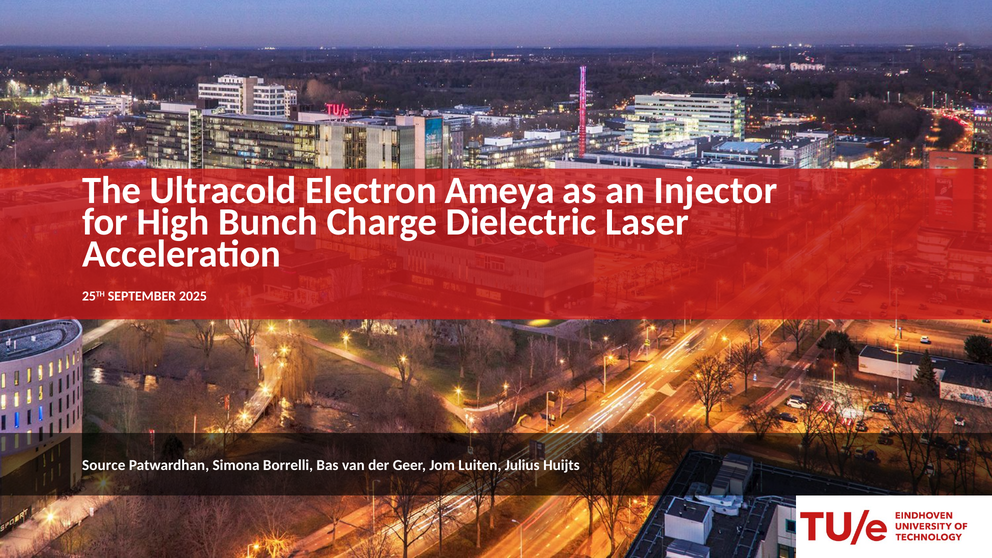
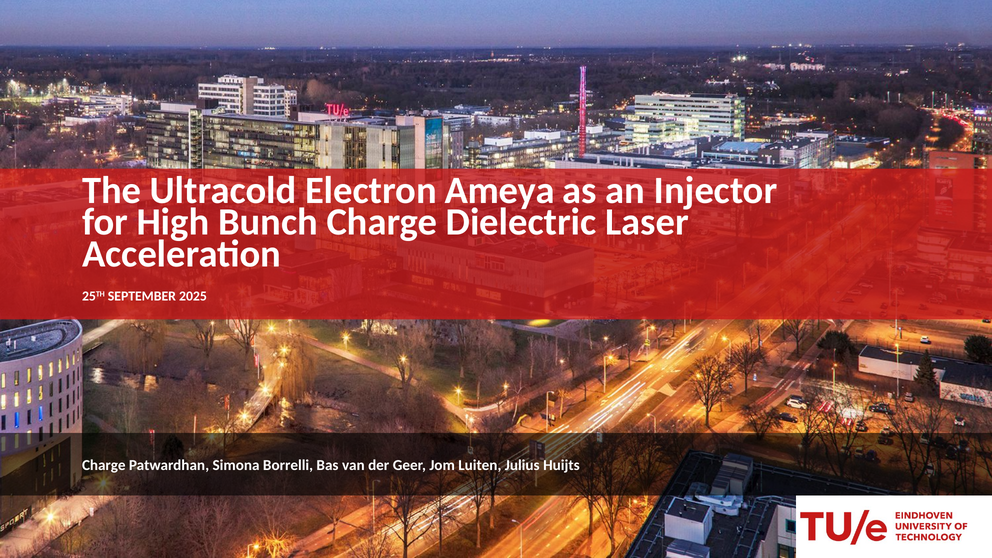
Source: Source -> Charge (104, 465)
